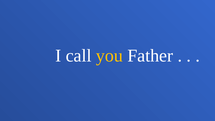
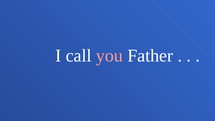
you colour: yellow -> pink (109, 56)
